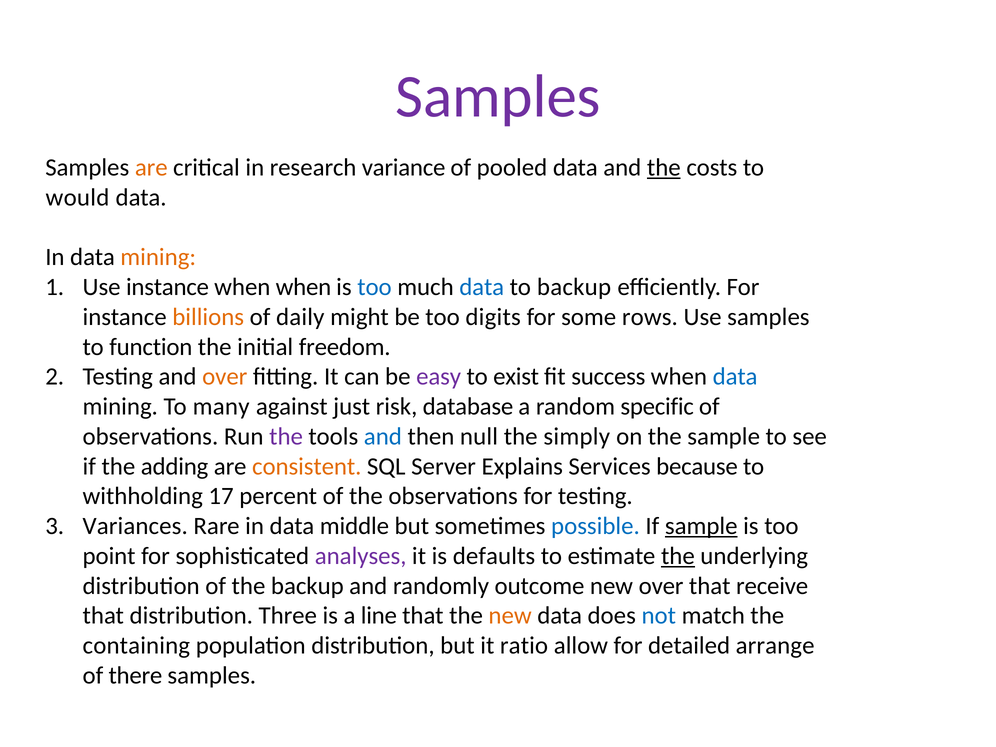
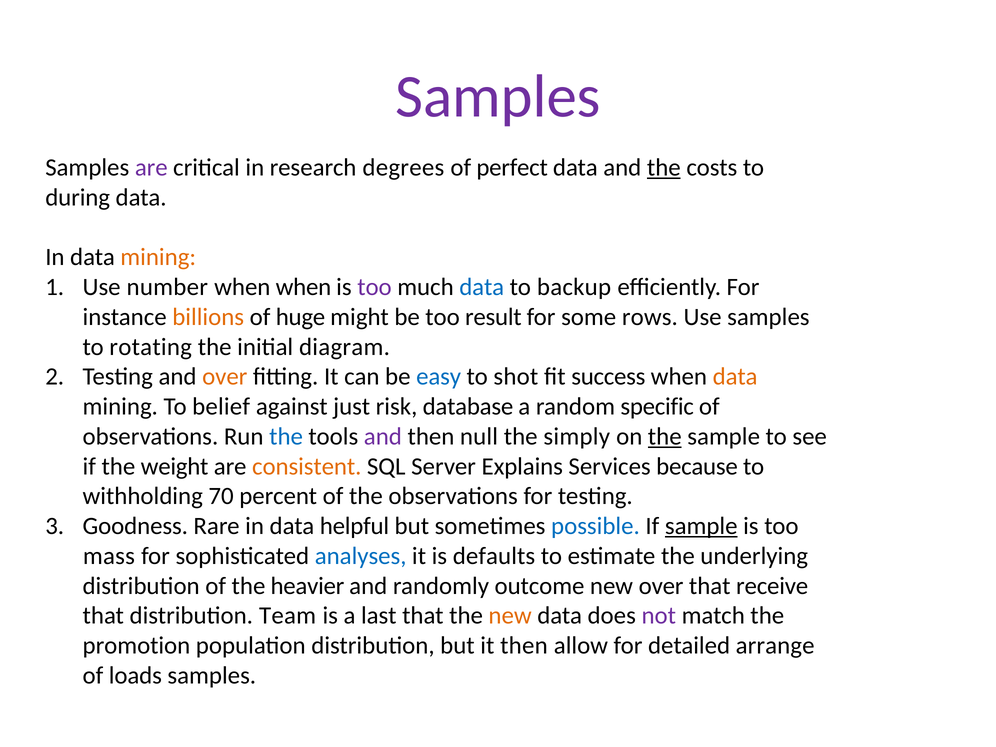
are colour: orange -> purple (151, 168)
variance: variance -> degrees (403, 168)
pooled: pooled -> perfect (512, 168)
would: would -> during (78, 197)
Use instance: instance -> number (167, 287)
too colour: blue -> purple (375, 287)
daily: daily -> huge (300, 317)
digits: digits -> result (493, 317)
function: function -> rotating (151, 347)
freedom: freedom -> diagram (344, 347)
easy colour: purple -> blue (439, 377)
exist: exist -> shot (516, 377)
data colour: blue -> orange (735, 377)
many: many -> belief (221, 407)
the colour: purple -> blue (286, 436)
and colour: blue -> purple (383, 436)
the underline: none -> present (665, 436)
adding: adding -> weight (175, 466)
17: 17 -> 70 (221, 496)
Variances: Variances -> Goodness (135, 526)
middle: middle -> helpful (354, 526)
point: point -> mass (109, 556)
analyses colour: purple -> blue (361, 556)
the underline: present -> none (678, 556)
the backup: backup -> heavier (307, 586)
Three: Three -> Team (288, 616)
line: line -> last (379, 616)
not colour: blue -> purple (659, 616)
containing: containing -> promotion (136, 646)
it ratio: ratio -> then (524, 646)
there: there -> loads (135, 675)
